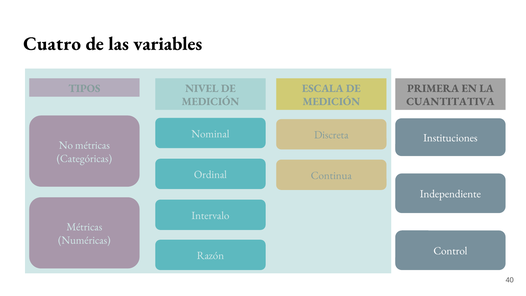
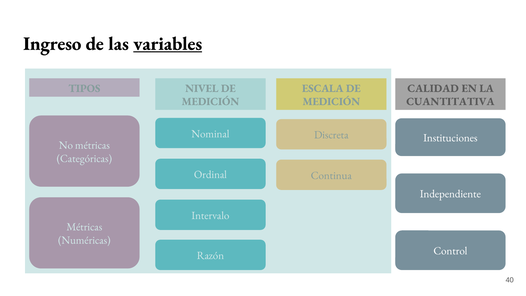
Cuatro: Cuatro -> Ingreso (52, 44)
variables underline: none -> present (168, 44)
PRIMERA: PRIMERA -> CALIDAD (433, 88)
